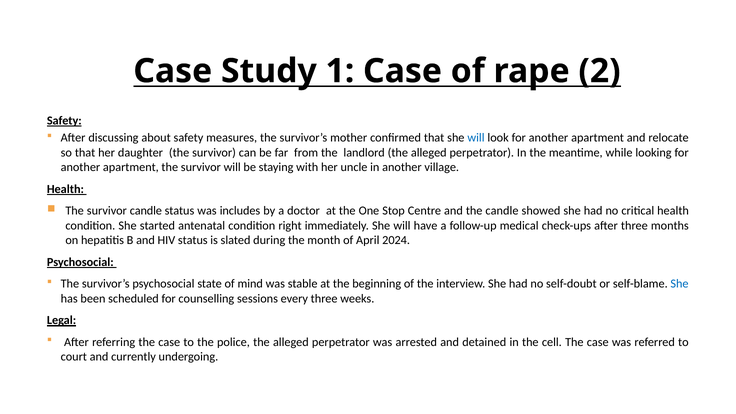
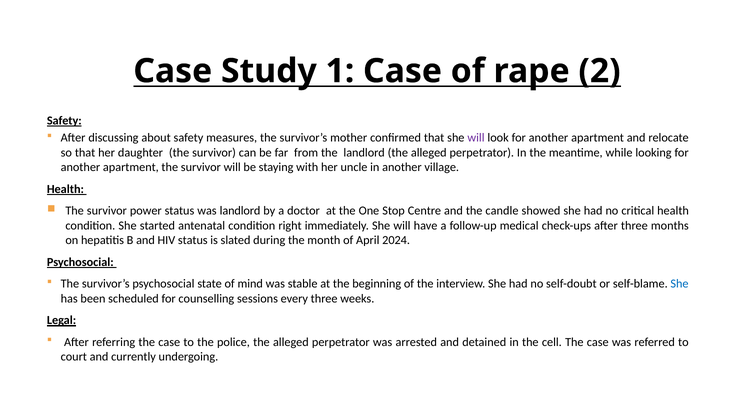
will colour: blue -> purple (476, 138)
survivor candle: candle -> power (146, 211)
was includes: includes -> landlord (240, 211)
